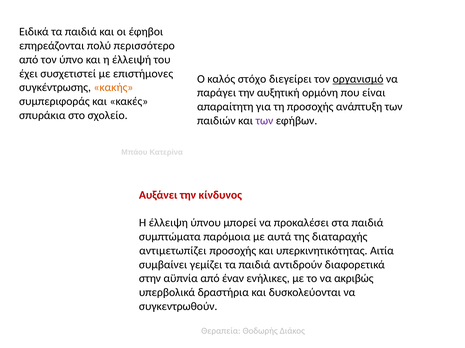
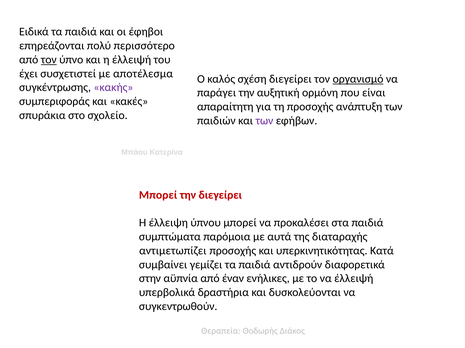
τον underline: none -> present (49, 60)
επιστήμονες: επιστήμονες -> αποτέλεσμα (143, 74)
στόχο: στόχο -> σχέση (252, 79)
κακής colour: orange -> purple (113, 88)
Αυξάνει: Αυξάνει -> Μπορεί (158, 195)
την κίνδυνος: κίνδυνος -> διεγείρει (220, 195)
Αιτία: Αιτία -> Κατά (382, 251)
να ακριβώς: ακριβώς -> έλλειψή (354, 279)
